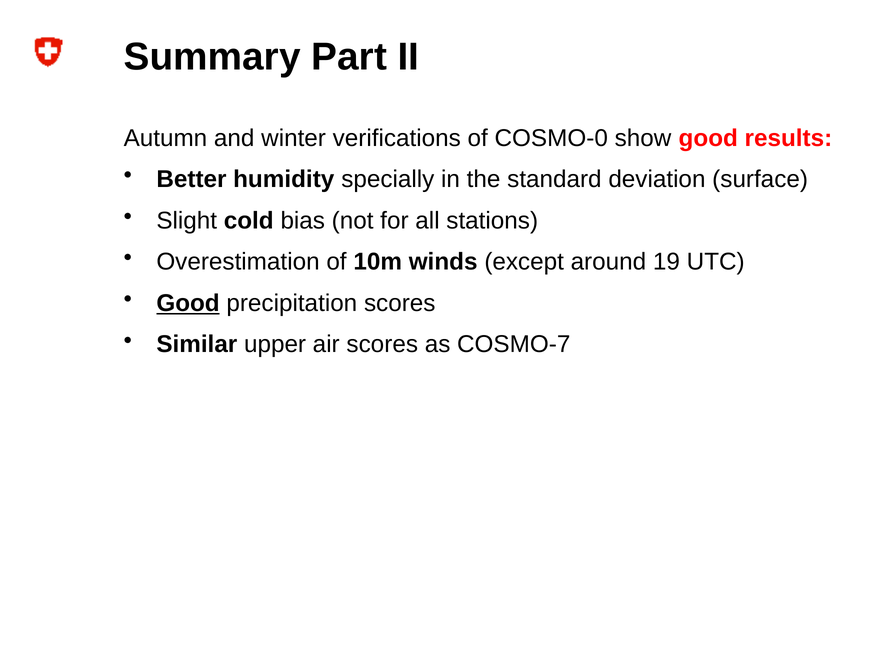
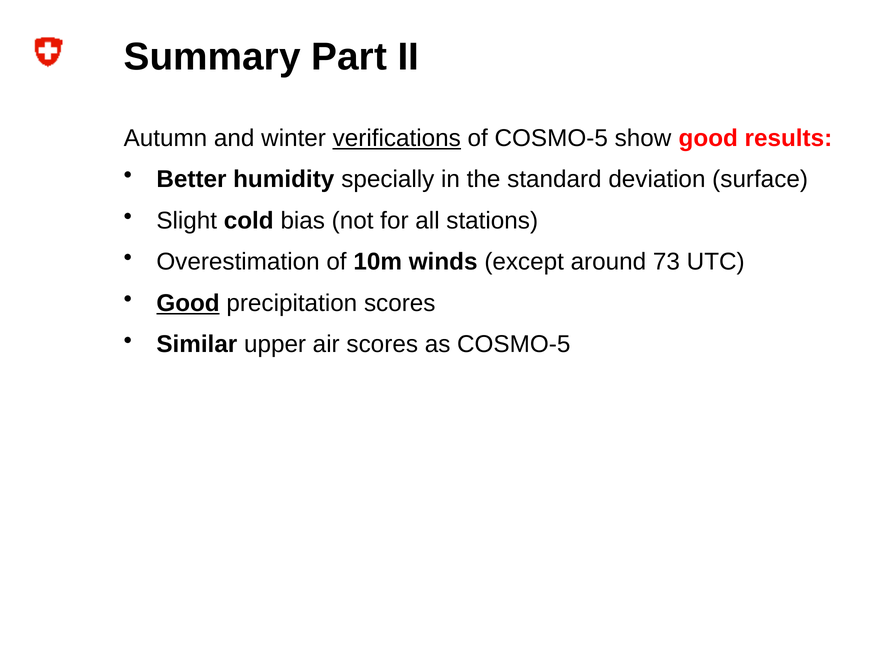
verifications underline: none -> present (397, 138)
of COSMO-0: COSMO-0 -> COSMO-5 (551, 138)
19: 19 -> 73 (666, 262)
as COSMO-7: COSMO-7 -> COSMO-5 (514, 344)
